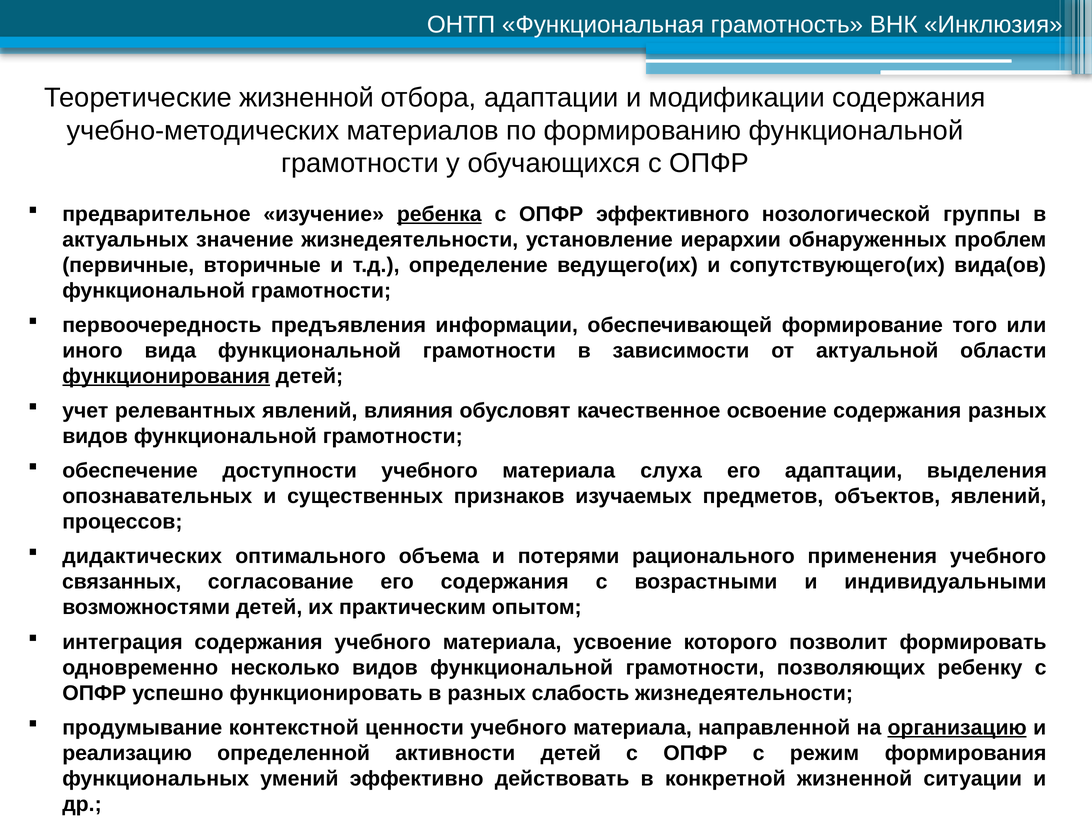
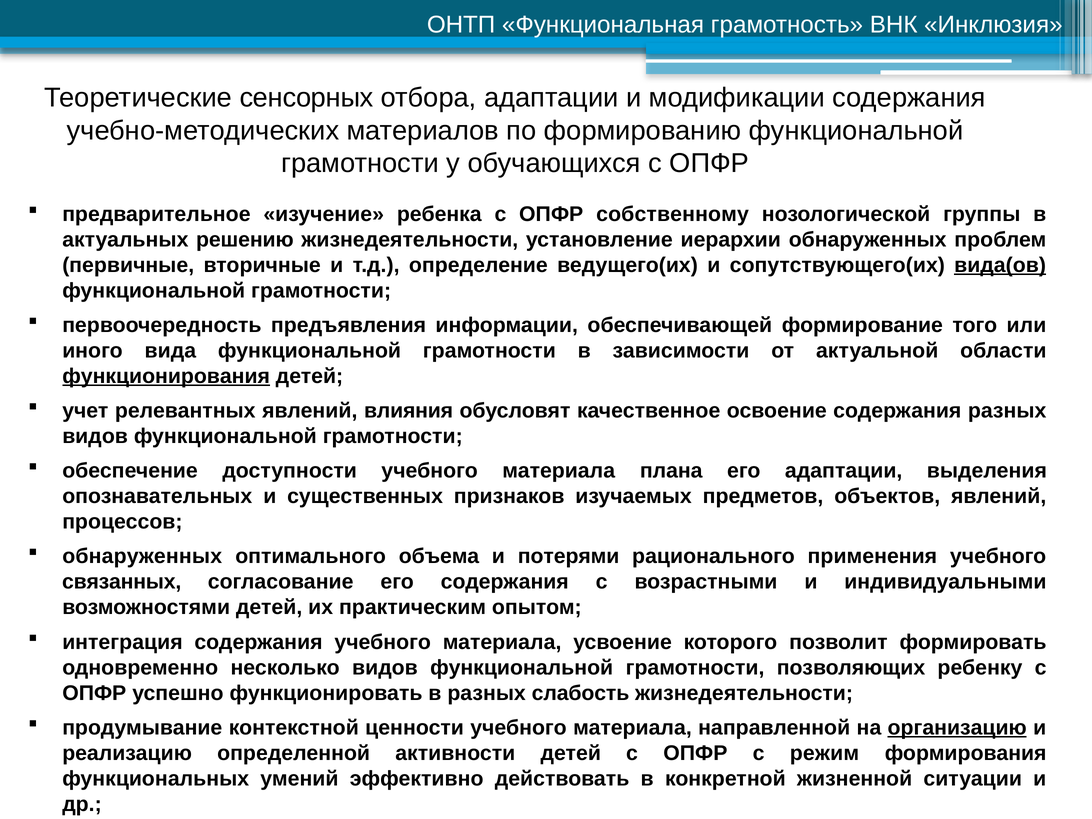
Теоретические жизненной: жизненной -> сенсорных (307, 98)
ребенка underline: present -> none (439, 214)
эффективного: эффективного -> собственному (673, 214)
значение: значение -> решению (245, 240)
вида(ов underline: none -> present (1000, 265)
слуха: слуха -> плана (671, 471)
дидактических: дидактических -> обнаруженных (142, 556)
